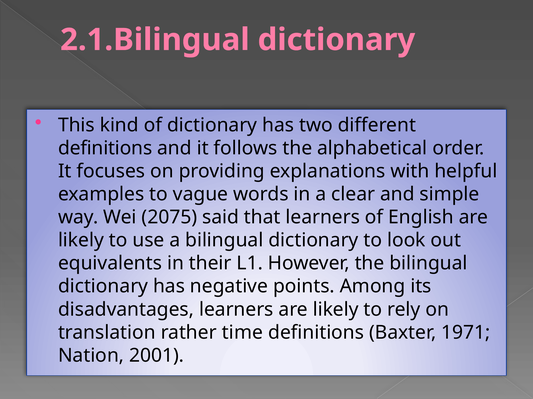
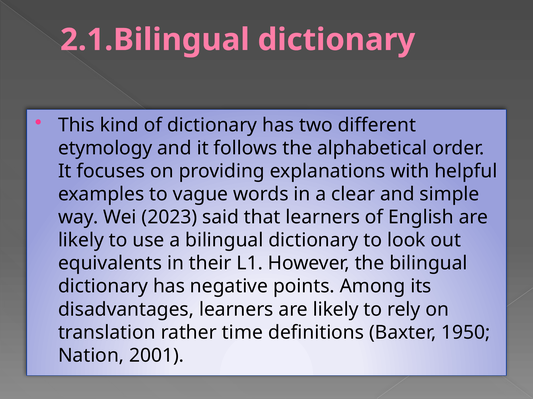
definitions: definitions -> etymology (105, 148)
2075: 2075 -> 2023 (169, 218)
1971: 1971 -> 1950 (466, 333)
